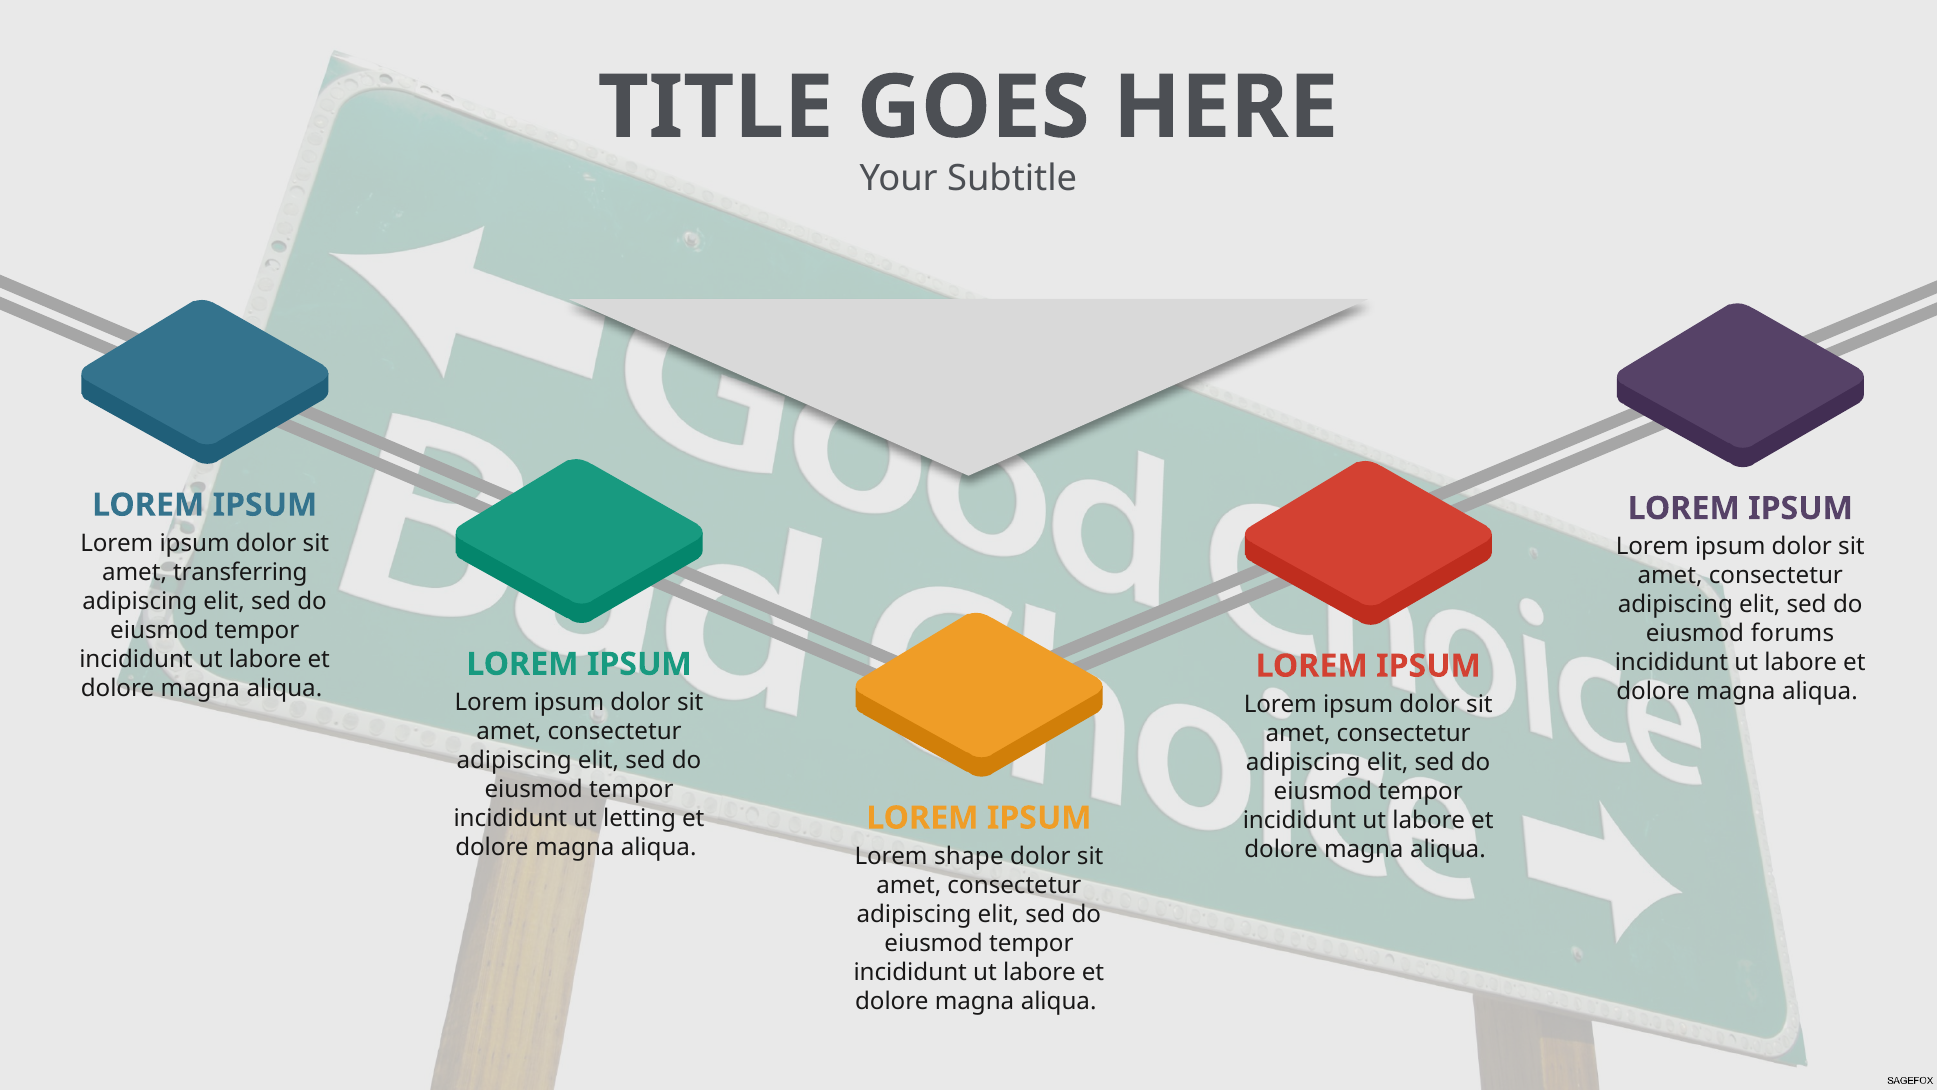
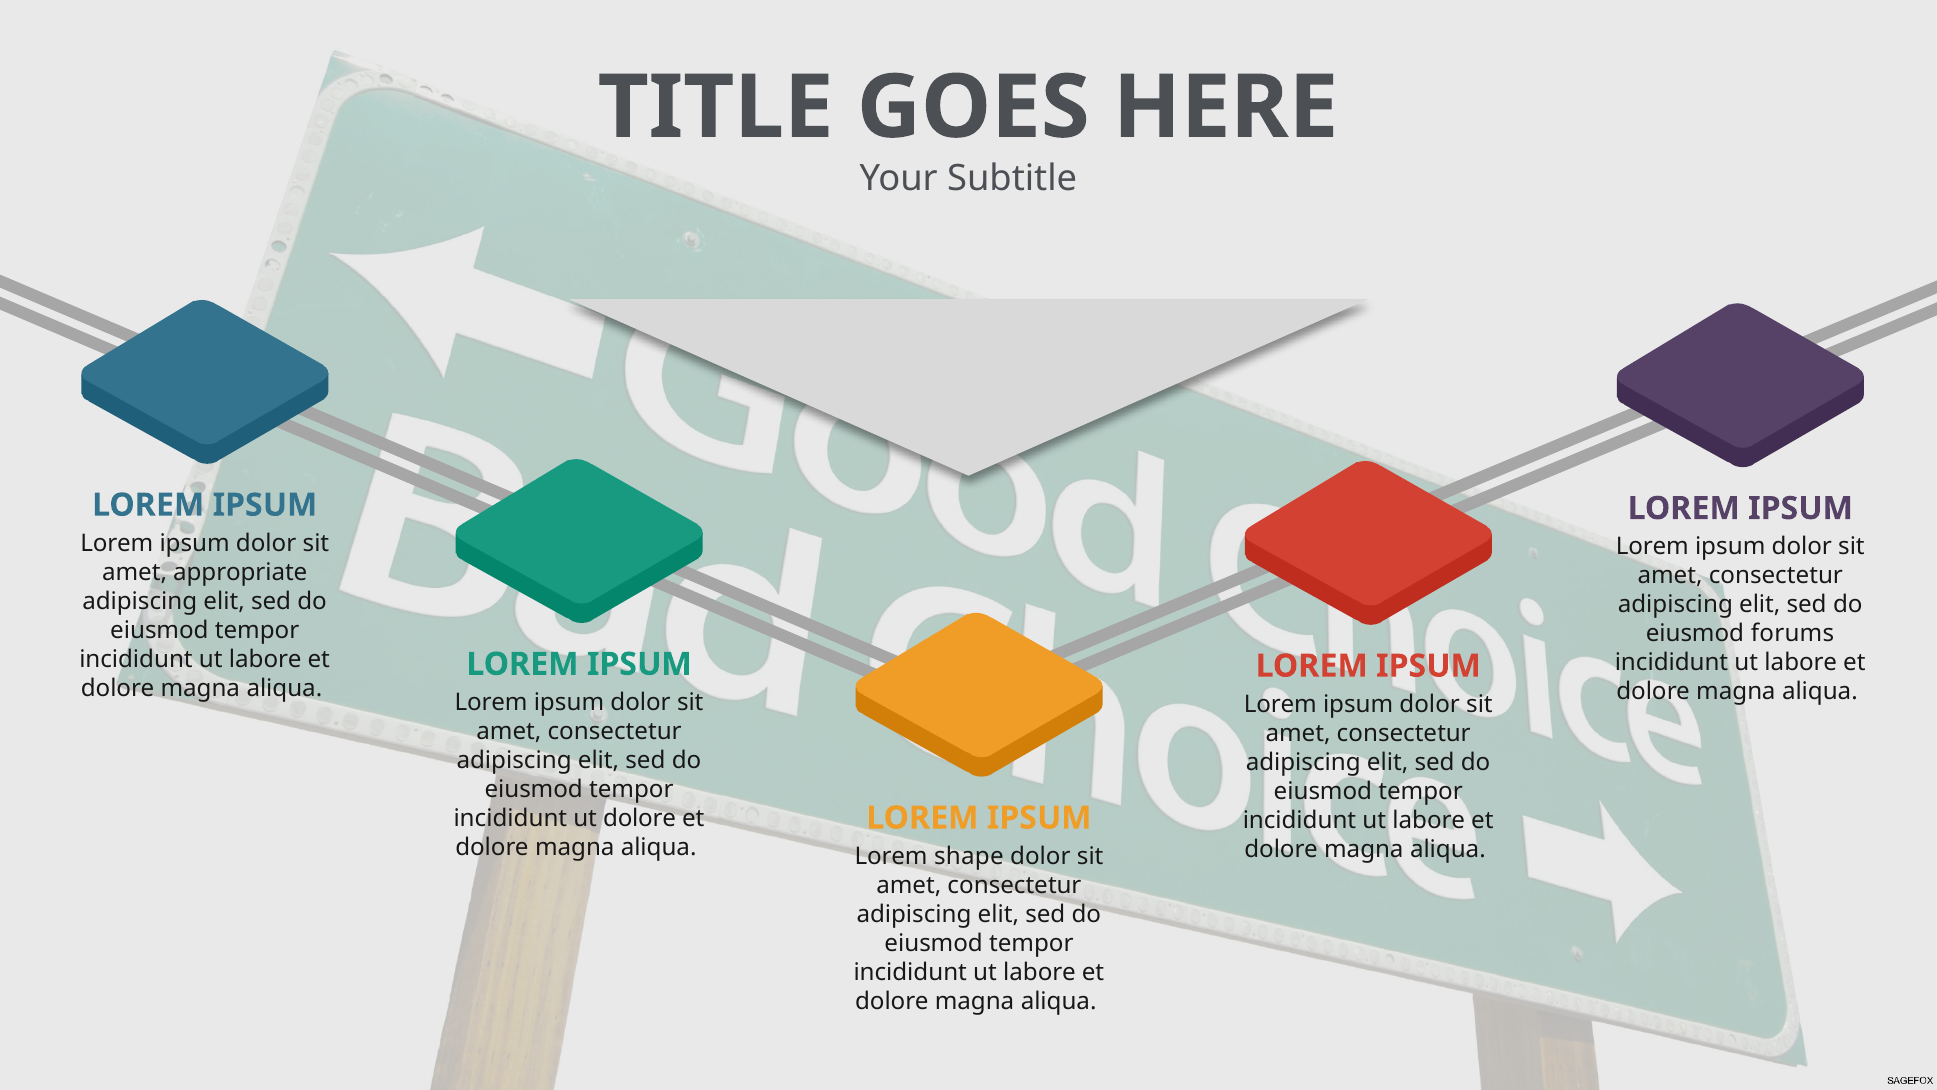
transferring: transferring -> appropriate (240, 572)
ut letting: letting -> dolore (640, 818)
